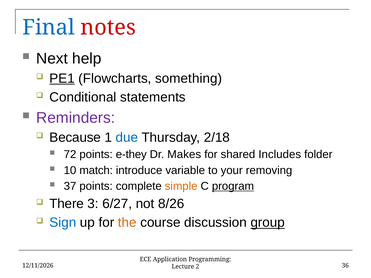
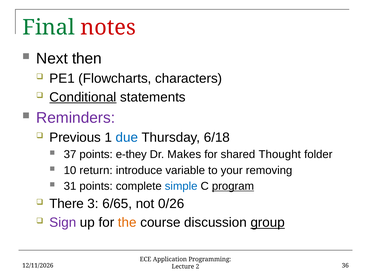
Final colour: blue -> green (49, 28)
help: help -> then (87, 59)
PE1 underline: present -> none (62, 78)
something: something -> characters (189, 78)
Conditional underline: none -> present (83, 97)
Because: Because -> Previous (75, 138)
2/18: 2/18 -> 6/18 (217, 138)
72: 72 -> 37 (70, 155)
Includes: Includes -> Thought (280, 155)
match: match -> return (96, 170)
37: 37 -> 31 (70, 186)
simple colour: orange -> blue (181, 186)
6/27: 6/27 -> 6/65 (117, 204)
8/26: 8/26 -> 0/26 (171, 204)
Sign colour: blue -> purple (63, 223)
